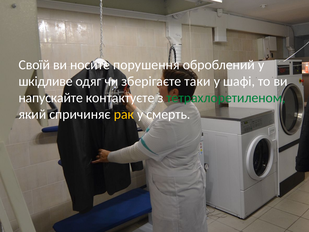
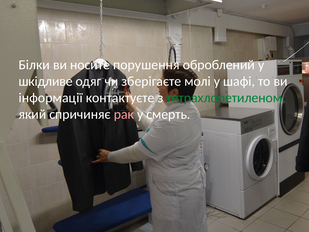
Своїй: Своїй -> Білки (34, 65)
таки: таки -> молі (198, 81)
напускайте: напускайте -> інформації (51, 98)
рак colour: yellow -> pink (124, 114)
